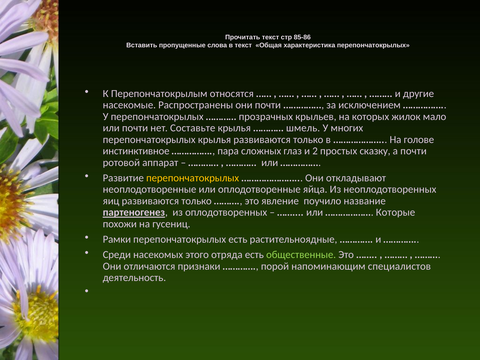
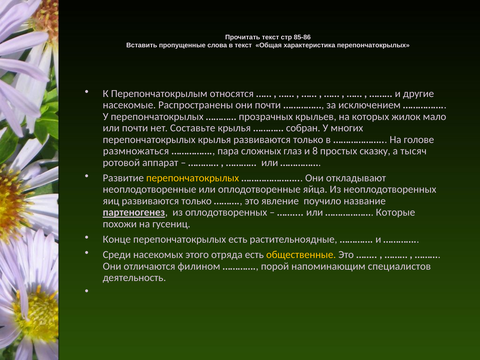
шмель: шмель -> собран (303, 128)
инстинктивное: инстинктивное -> размножаться (136, 151)
2: 2 -> 8 (315, 151)
а почти: почти -> тысяч (413, 151)
Рамки: Рамки -> Конце (117, 239)
общественные colour: light green -> yellow (301, 255)
признаки: признаки -> филином (199, 266)
